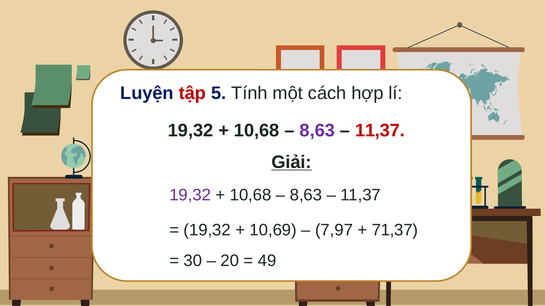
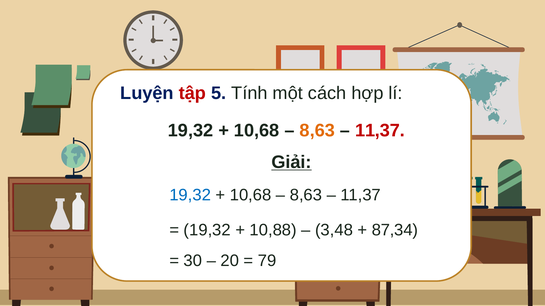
8,63 colour: purple -> orange (317, 131)
19,32 colour: purple -> blue (190, 196)
10,69: 10,69 -> 10,88 (273, 231)
7,97: 7,97 -> 3,48 (334, 231)
71,37: 71,37 -> 87,34 (395, 231)
49: 49 -> 79 (267, 261)
